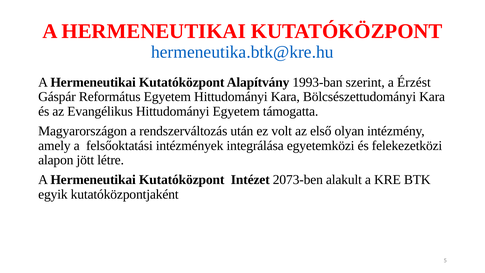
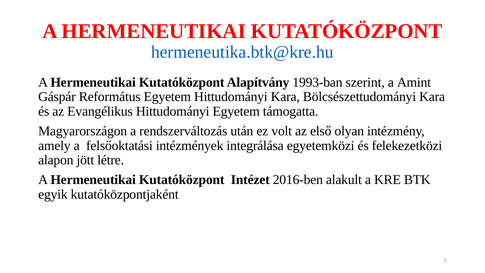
Érzést: Érzést -> Amint (414, 82)
2073-ben: 2073-ben -> 2016-ben (298, 180)
